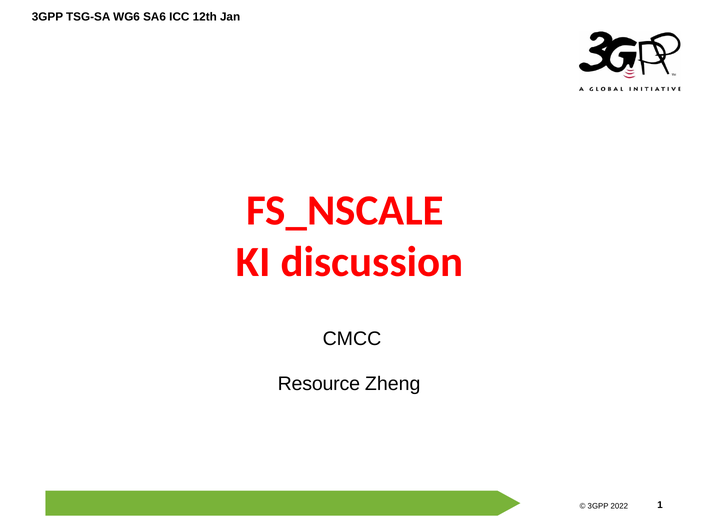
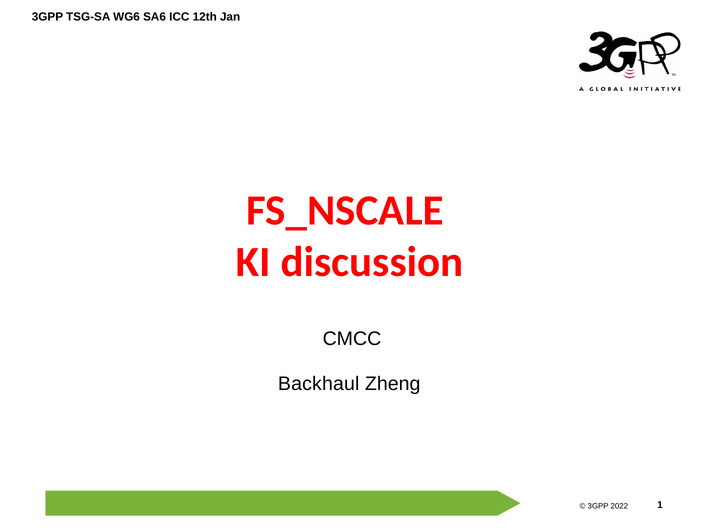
Resource: Resource -> Backhaul (319, 384)
